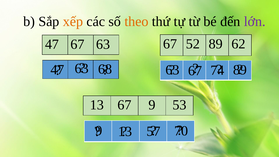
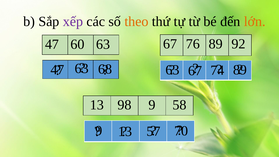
xếp colour: orange -> purple (73, 21)
lớn colour: purple -> orange (255, 21)
52: 52 -> 76 (193, 44)
62: 62 -> 92 (238, 44)
47 67: 67 -> 60 (78, 44)
13 67: 67 -> 98 (124, 105)
53: 53 -> 58 (179, 105)
